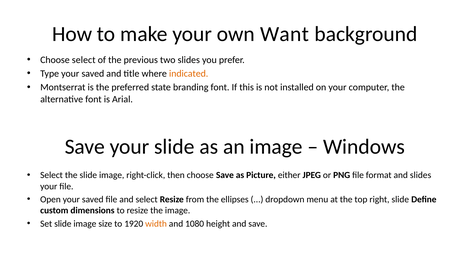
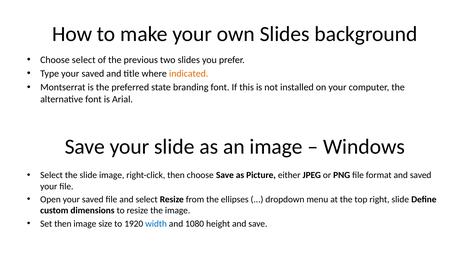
own Want: Want -> Slides (285, 34)
and slides: slides -> saved (421, 175)
Set slide: slide -> then (63, 224)
width colour: orange -> blue (156, 224)
